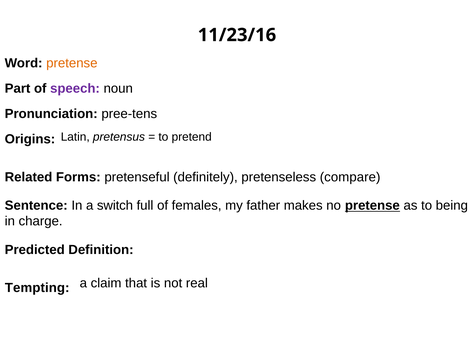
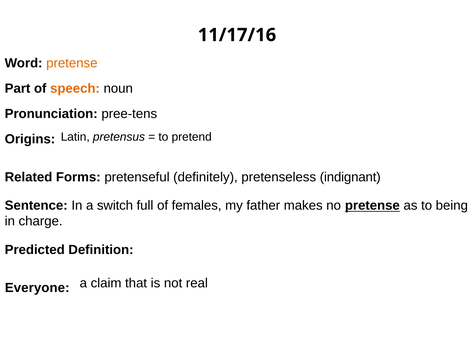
11/23/16: 11/23/16 -> 11/17/16 (237, 35)
speech colour: purple -> orange (75, 88)
compare: compare -> indignant (350, 177)
Tempting: Tempting -> Everyone (37, 287)
